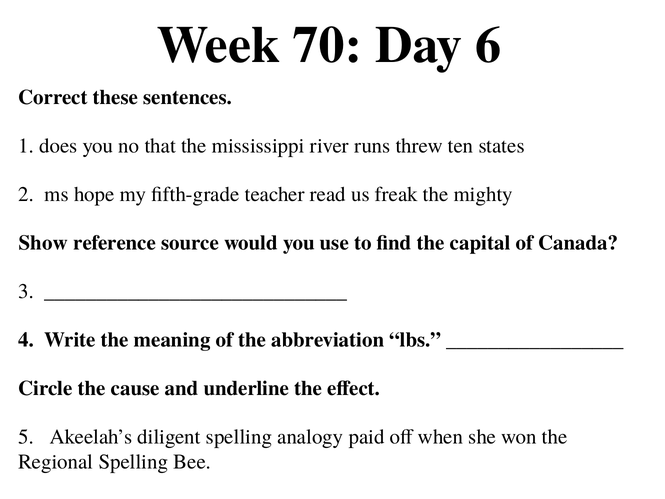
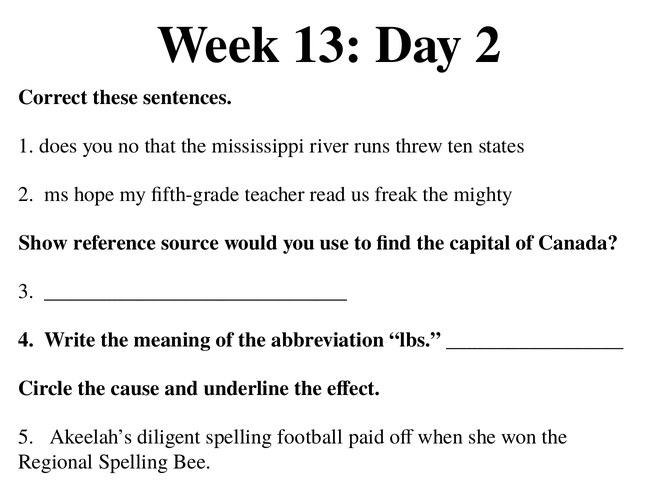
70: 70 -> 13 (328, 45)
Day 6: 6 -> 2 (488, 45)
analogy: analogy -> football (310, 437)
